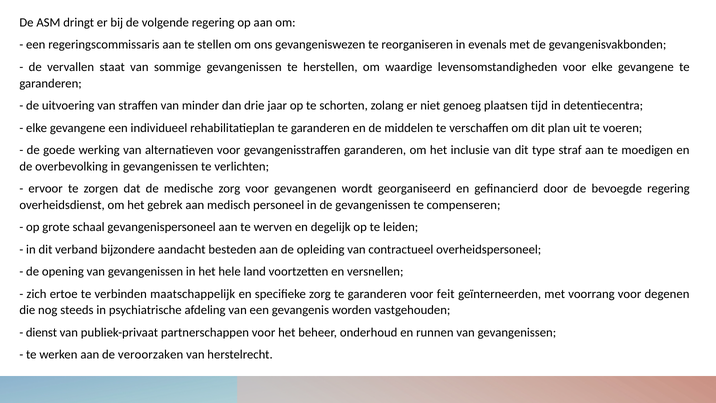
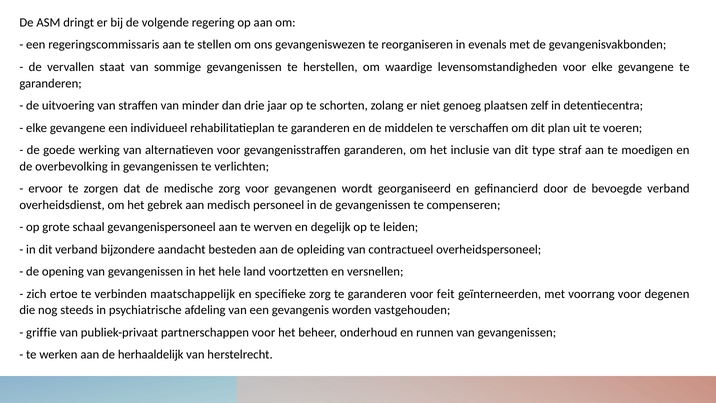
tijd: tijd -> zelf (540, 106)
bevoegde regering: regering -> verband (668, 189)
dienst: dienst -> griffie (41, 332)
veroorzaken: veroorzaken -> herhaaldelijk (151, 355)
